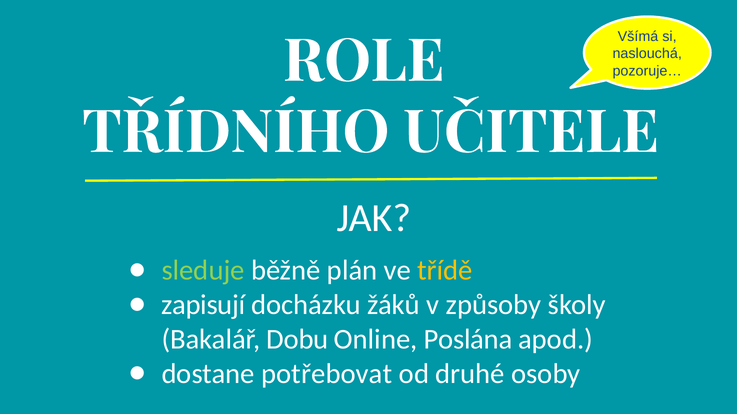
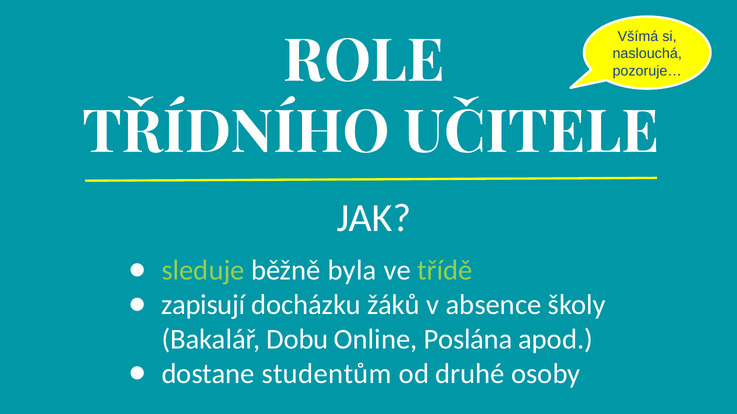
plán: plán -> byla (352, 271)
třídě colour: yellow -> light green (445, 271)
způsoby: způsoby -> absence (494, 305)
potřebovat: potřebovat -> studentům (327, 374)
